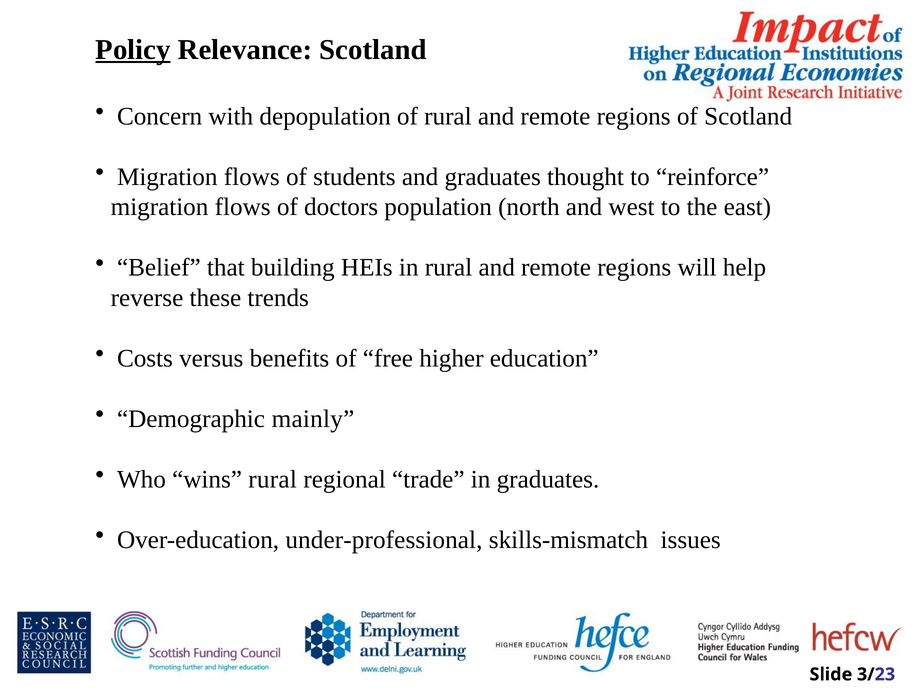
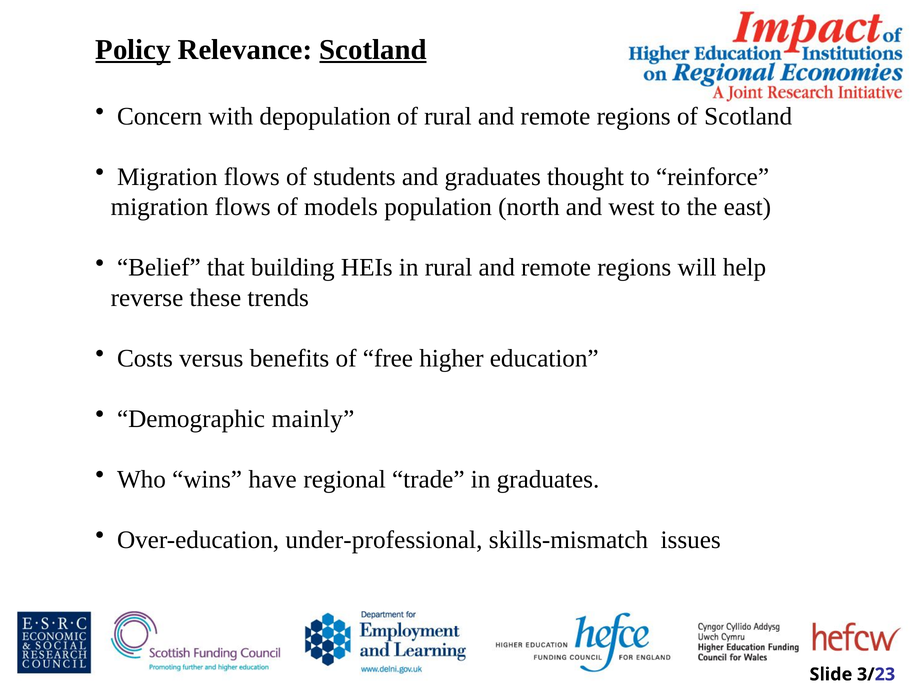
Scotland underline: none -> present (373, 50)
doctors: doctors -> models (341, 207)
wins rural: rural -> have (273, 480)
